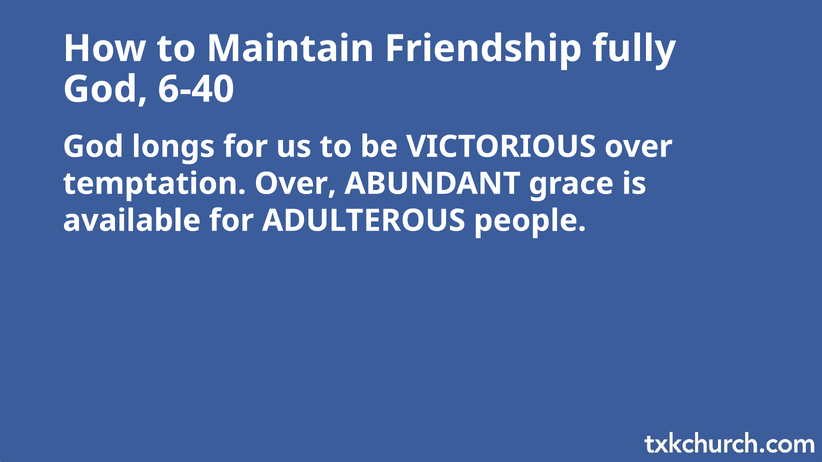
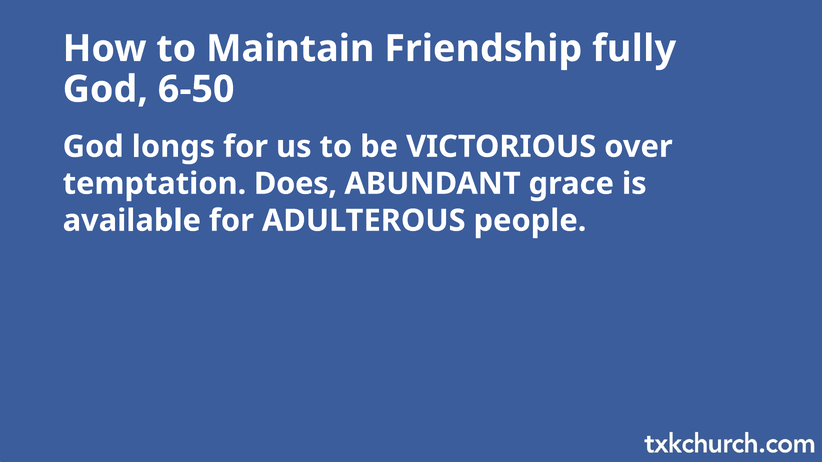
6-40: 6-40 -> 6-50 (196, 89)
temptation Over: Over -> Does (295, 184)
